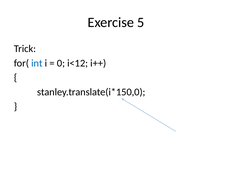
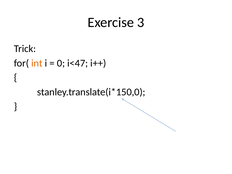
5: 5 -> 3 (141, 22)
int colour: blue -> orange (37, 63)
i<12: i<12 -> i<47 (78, 63)
